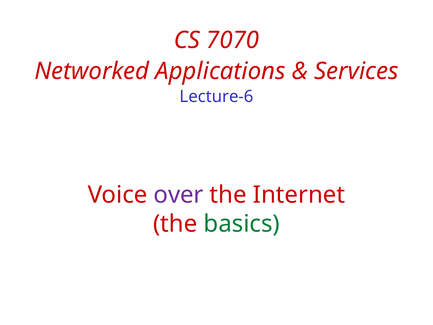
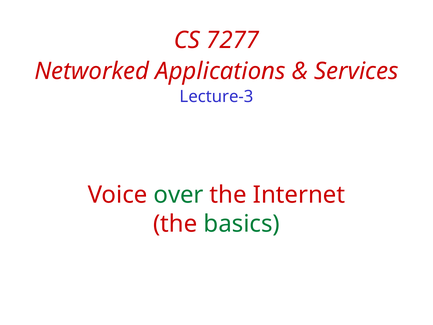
7070: 7070 -> 7277 (233, 40)
Lecture-6: Lecture-6 -> Lecture-3 (217, 97)
over colour: purple -> green (179, 195)
